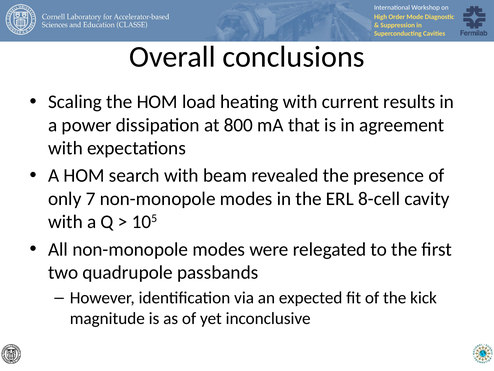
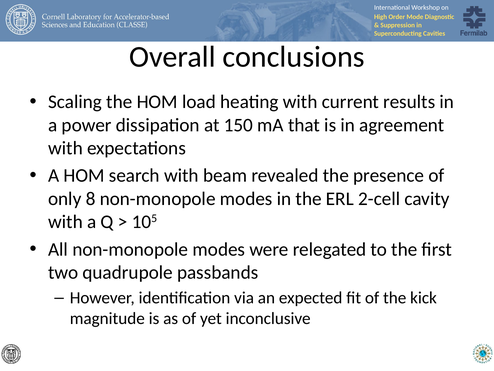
800: 800 -> 150 (238, 125)
7: 7 -> 8 (91, 198)
8-cell: 8-cell -> 2-cell (379, 198)
